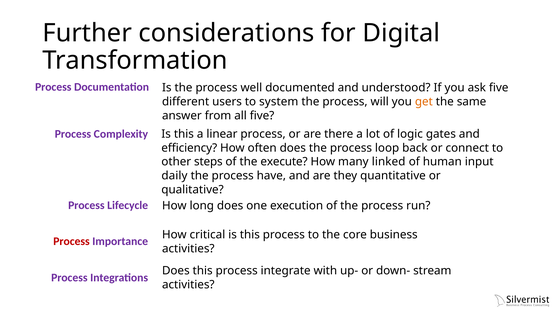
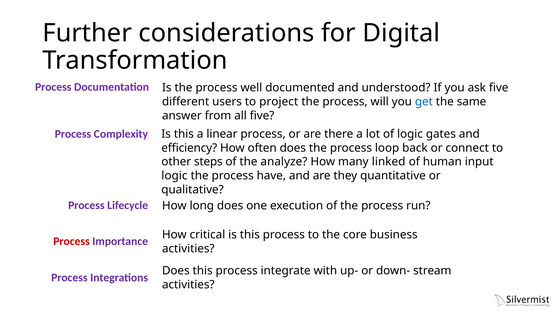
system: system -> project (279, 102)
get colour: orange -> blue (424, 102)
execute: execute -> analyze (284, 162)
daily: daily -> logic (174, 176)
